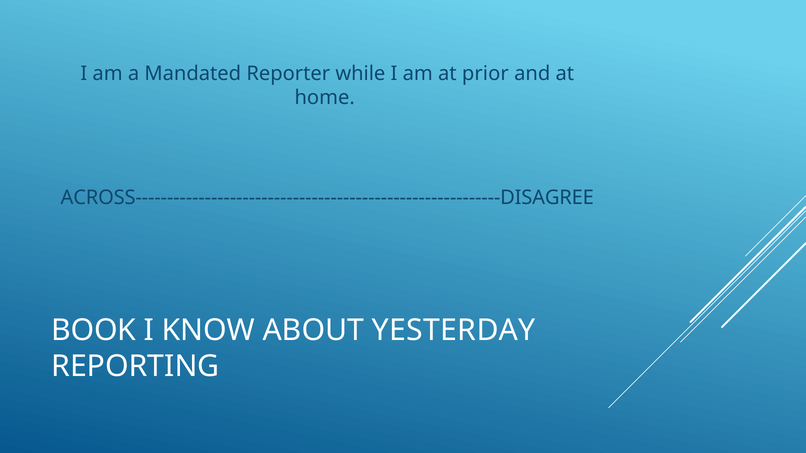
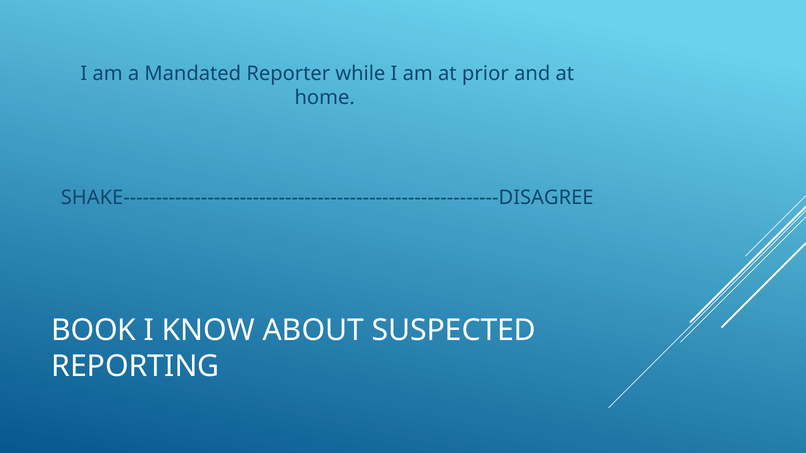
ACROSS----------------------------------------------------------DISAGREE: ACROSS----------------------------------------------------------DISAGREE -> SHAKE----------------------------------------------------------DISAGREE (327, 198)
YESTERDAY: YESTERDAY -> SUSPECTED (454, 330)
